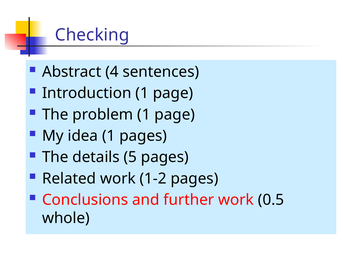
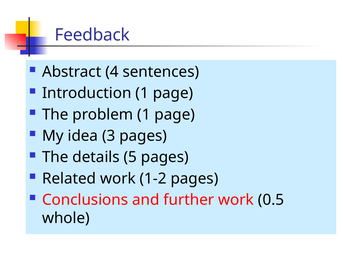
Checking: Checking -> Feedback (92, 35)
idea 1: 1 -> 3 (109, 136)
